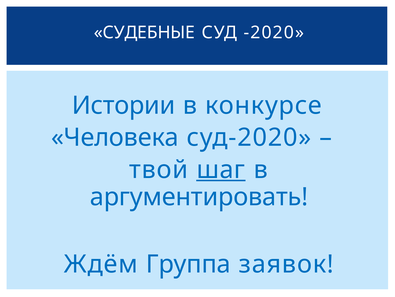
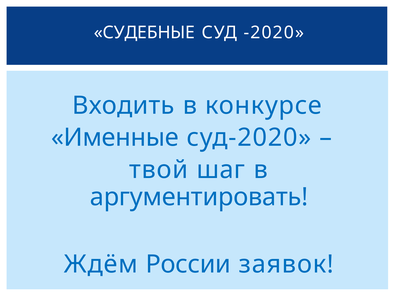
Истории: Истории -> Входить (123, 105)
Человека: Человека -> Именные (115, 137)
шаг underline: present -> none (221, 169)
Группа: Группа -> России (188, 264)
